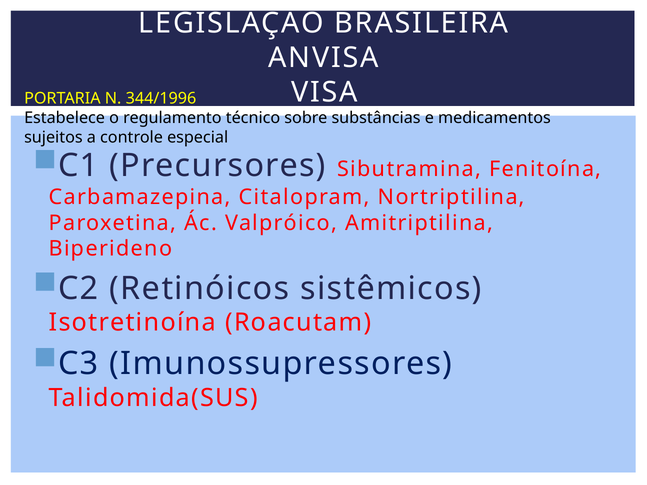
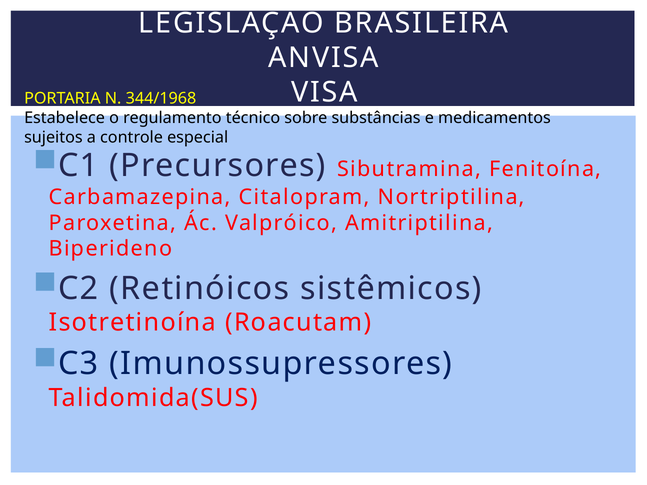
344/1996: 344/1996 -> 344/1968 (161, 99)
